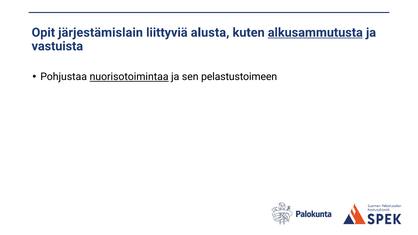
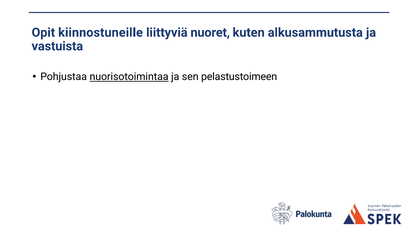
järjestämislain: järjestämislain -> kiinnostuneille (101, 33)
alusta: alusta -> nuoret (210, 33)
alkusammutusta underline: present -> none (315, 33)
